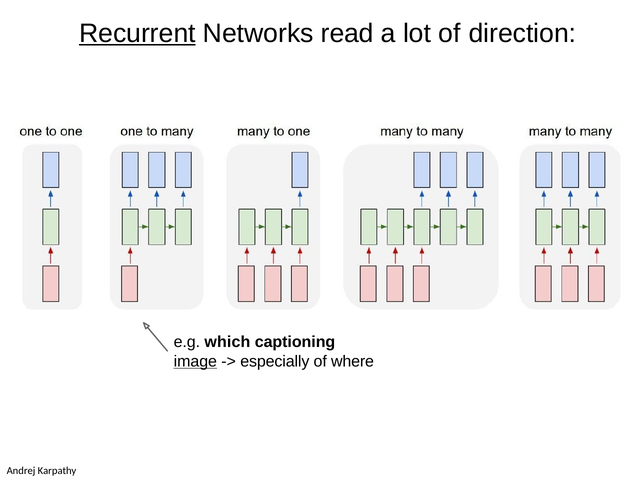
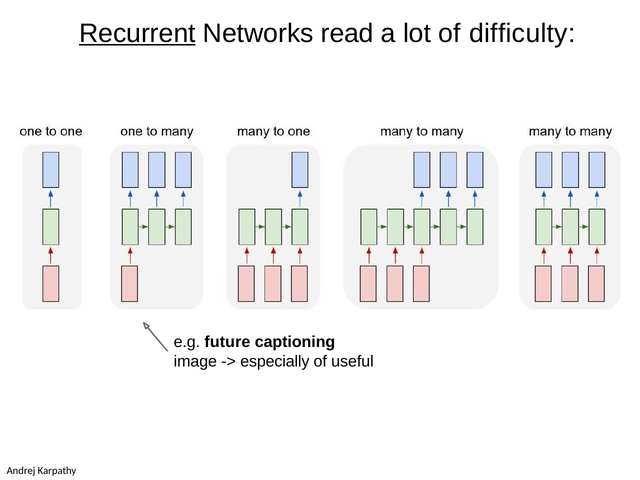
direction: direction -> difficulty (522, 33)
which: which -> future (227, 342)
image underline: present -> none (195, 361)
where: where -> useful (352, 361)
